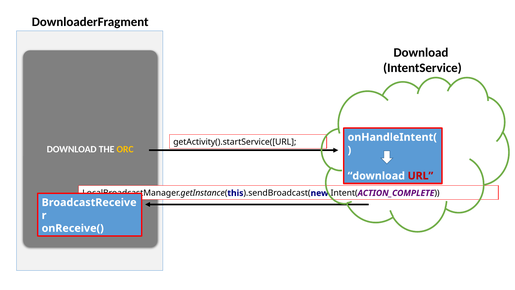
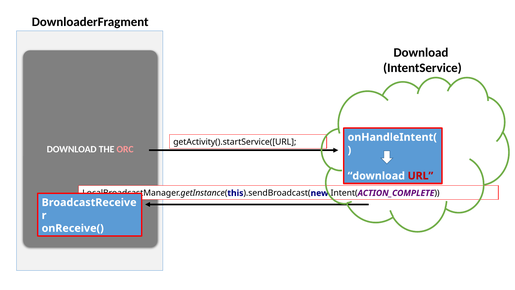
ORC colour: yellow -> pink (125, 149)
